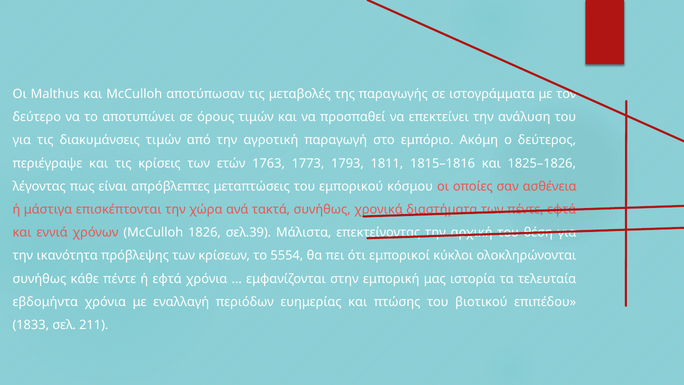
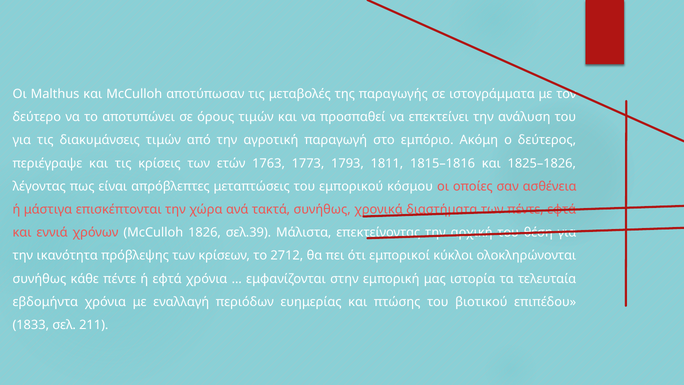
5554: 5554 -> 2712 (287, 256)
